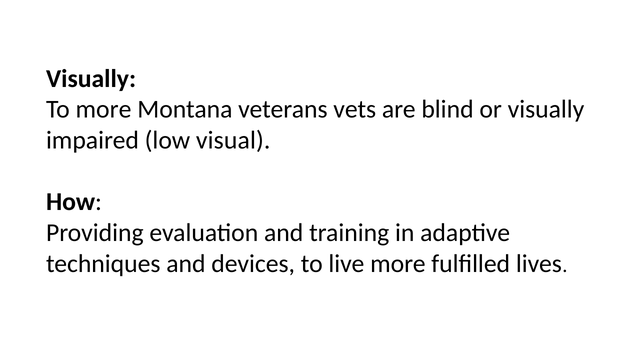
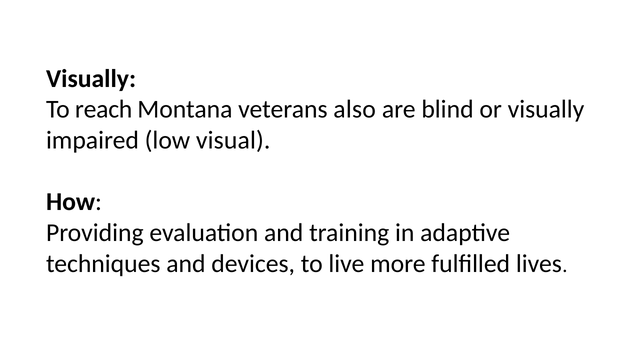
To more: more -> reach (104, 109)
vets: vets -> also (355, 109)
